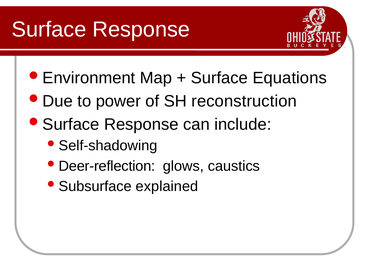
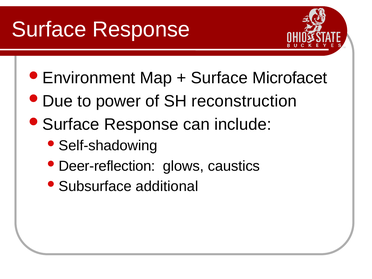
Equations: Equations -> Microfacet (290, 78)
explained: explained -> additional (167, 186)
